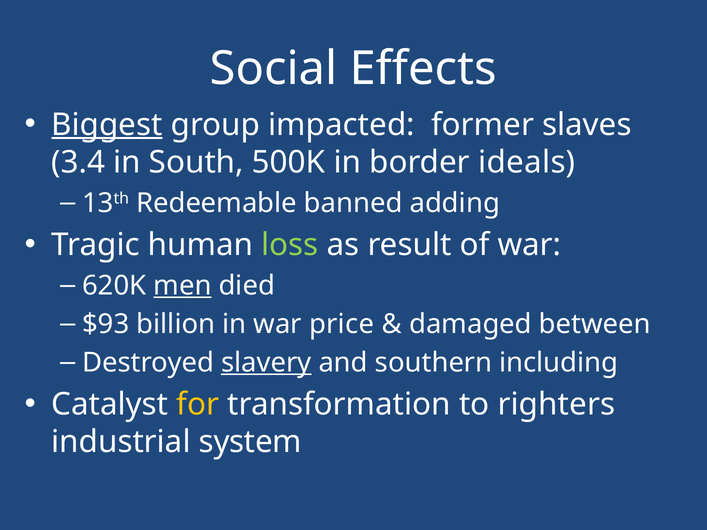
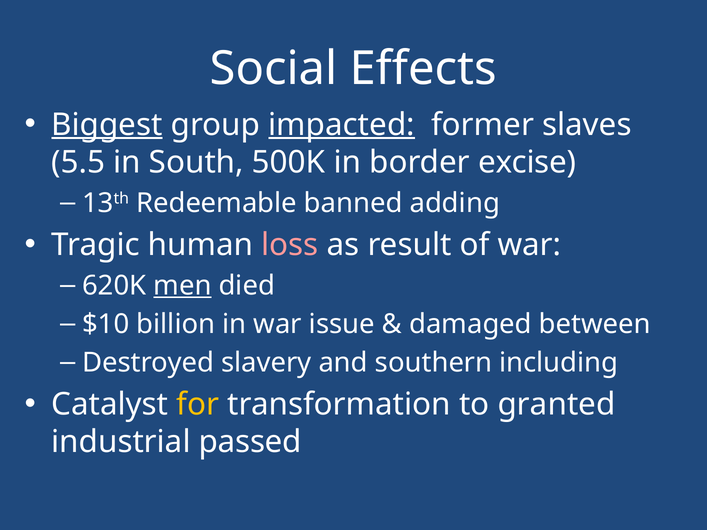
impacted underline: none -> present (342, 125)
3.4: 3.4 -> 5.5 (78, 162)
ideals: ideals -> excise (527, 162)
loss colour: light green -> pink (290, 245)
$93: $93 -> $10 (106, 324)
price: price -> issue (342, 324)
slavery underline: present -> none (266, 363)
righters: righters -> granted (557, 405)
system: system -> passed (250, 442)
